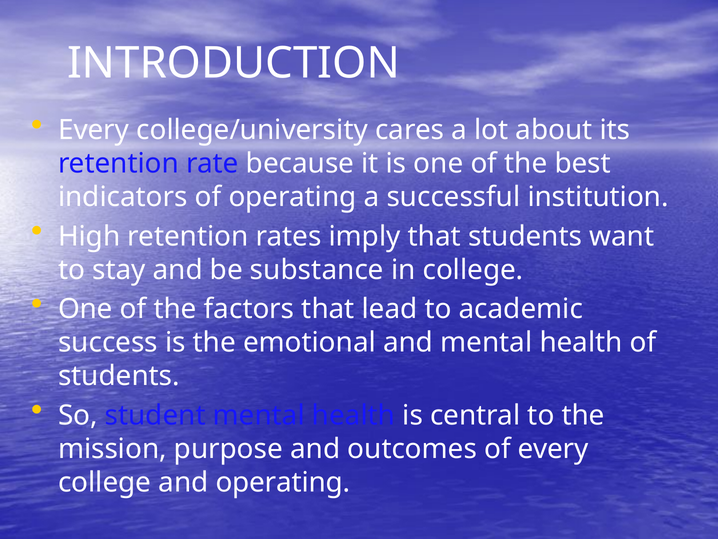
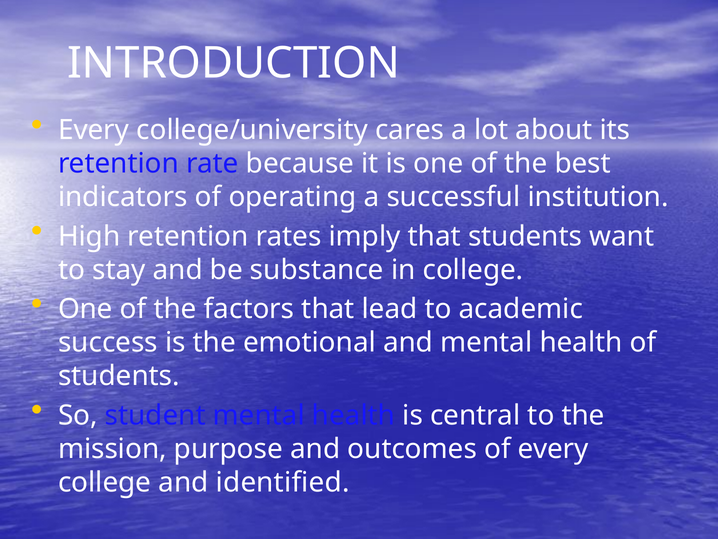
and operating: operating -> identified (283, 482)
